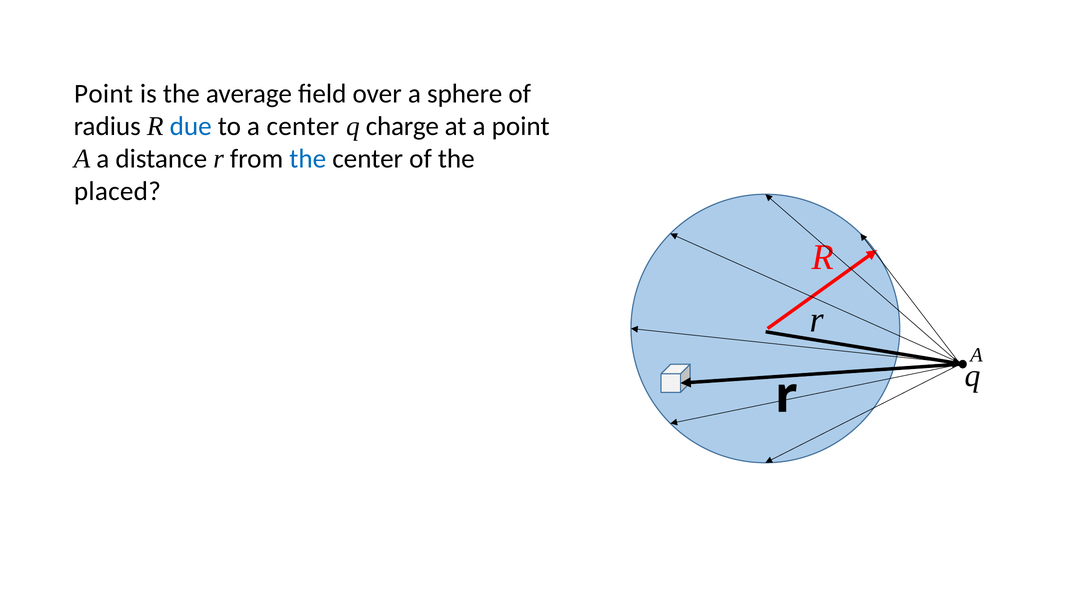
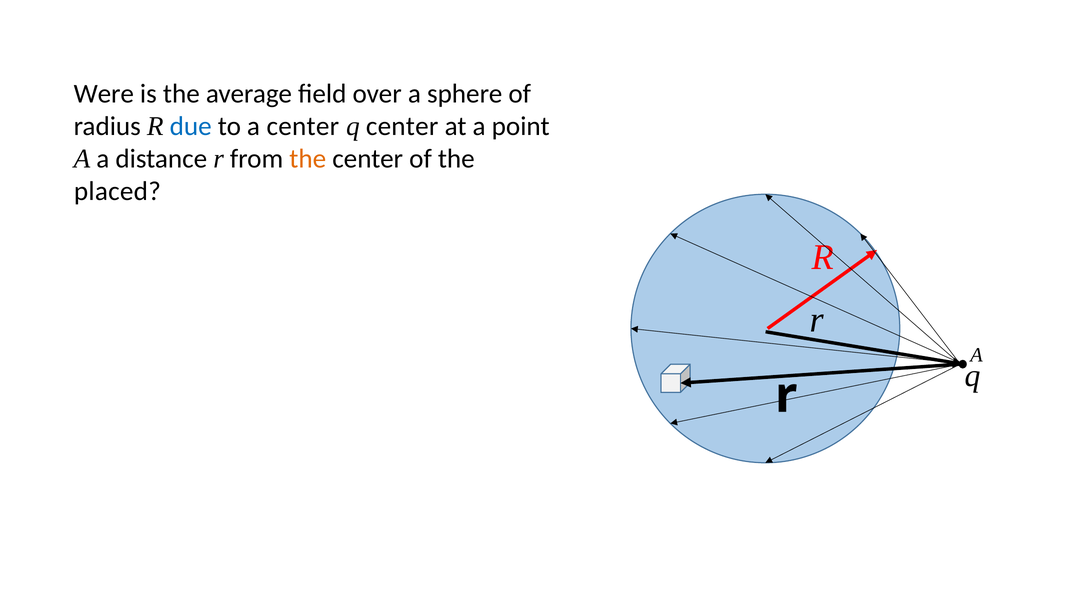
Point: Point -> Were (104, 94)
q charge: charge -> center (402, 126)
the colour: blue -> orange (308, 159)
